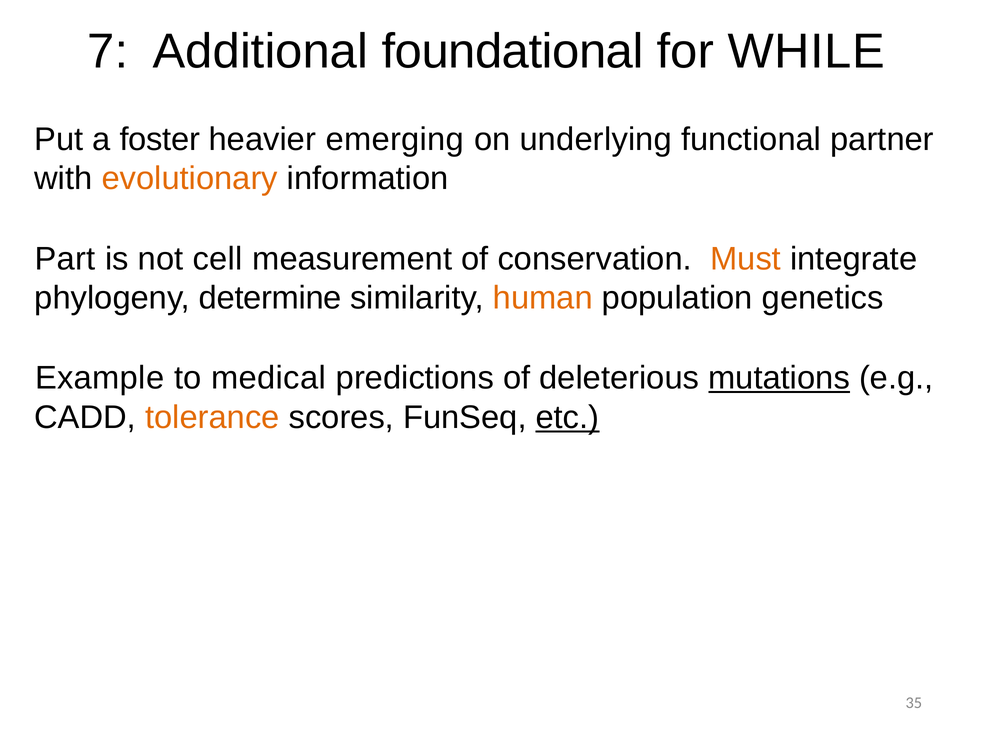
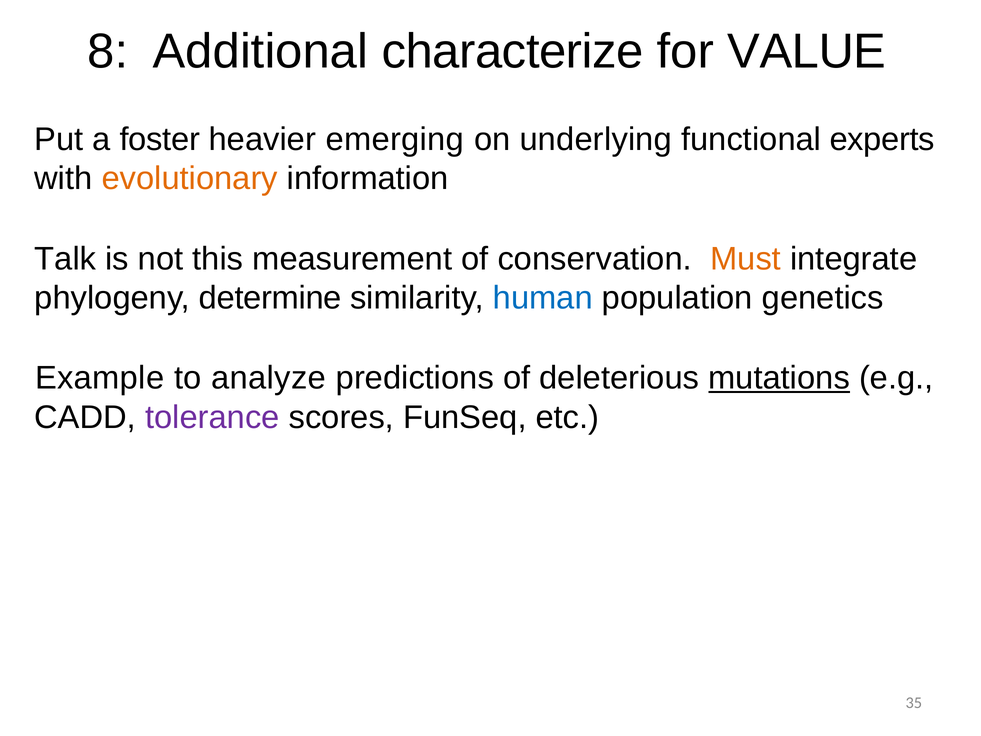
7: 7 -> 8 (108, 52)
foundational: foundational -> characterize (513, 52)
WHILE: WHILE -> VALUE (807, 52)
partner: partner -> experts (882, 139)
Part: Part -> Talk (65, 259)
cell: cell -> this (218, 259)
human colour: orange -> blue (543, 298)
medical: medical -> analyze (269, 378)
tolerance colour: orange -> purple (212, 417)
etc underline: present -> none (567, 417)
